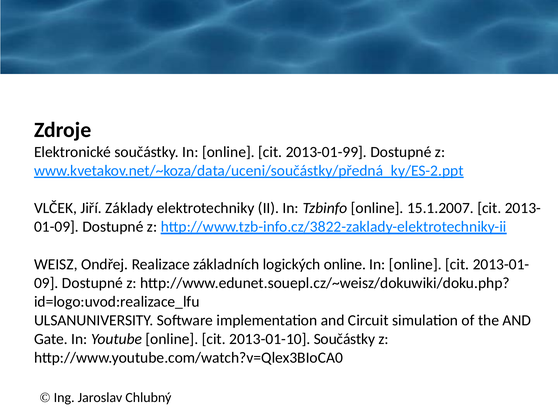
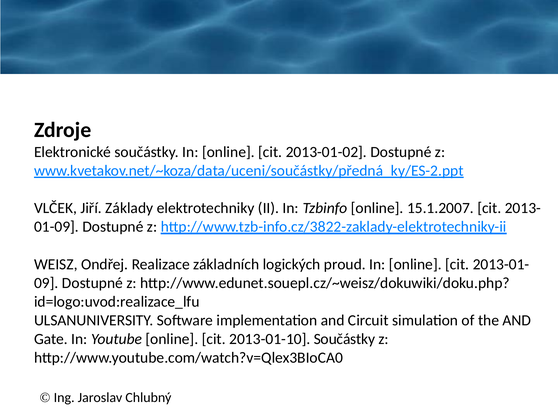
2013-01-99: 2013-01-99 -> 2013-01-02 (326, 152)
logických online: online -> proud (345, 264)
